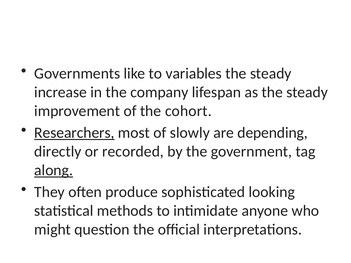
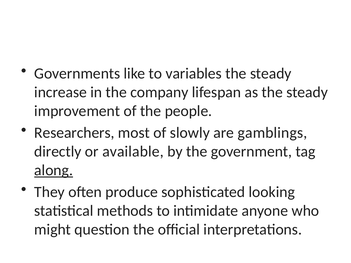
cohort: cohort -> people (188, 111)
Researchers underline: present -> none (74, 133)
depending: depending -> gamblings (272, 133)
recorded: recorded -> available (133, 152)
